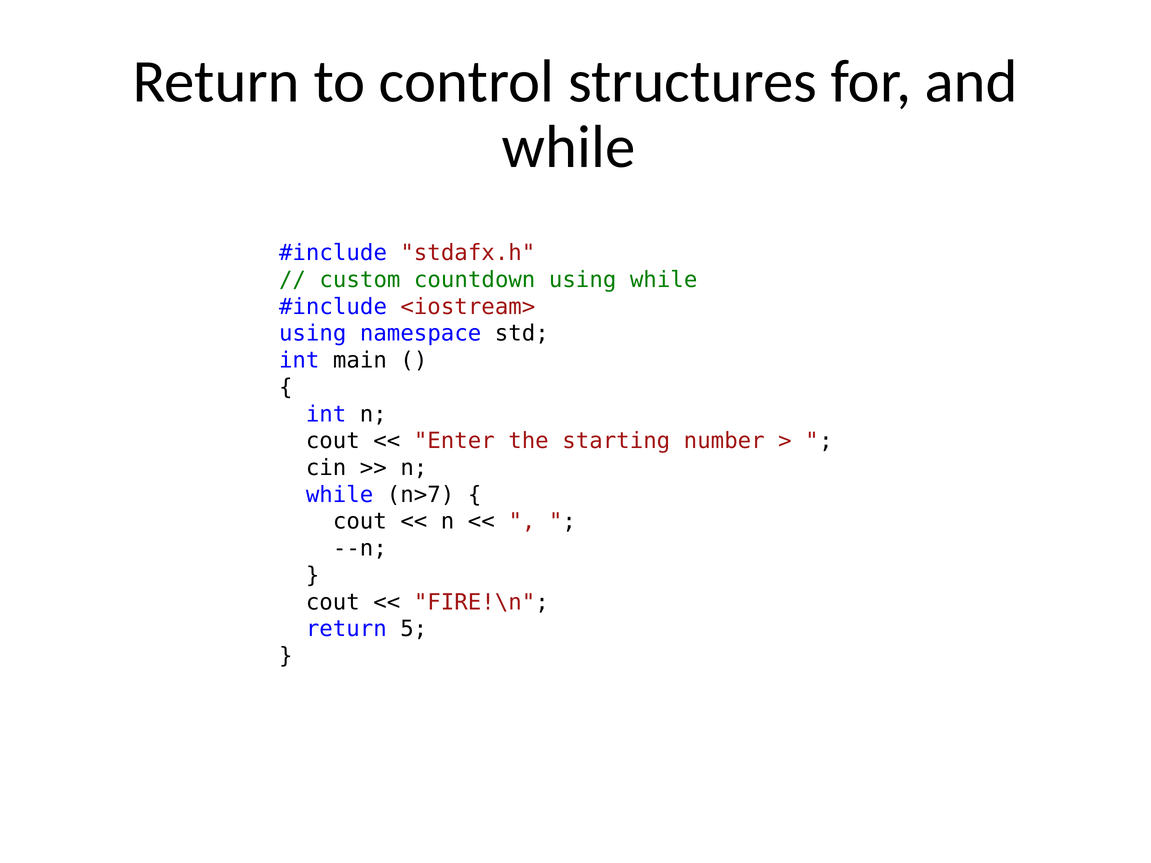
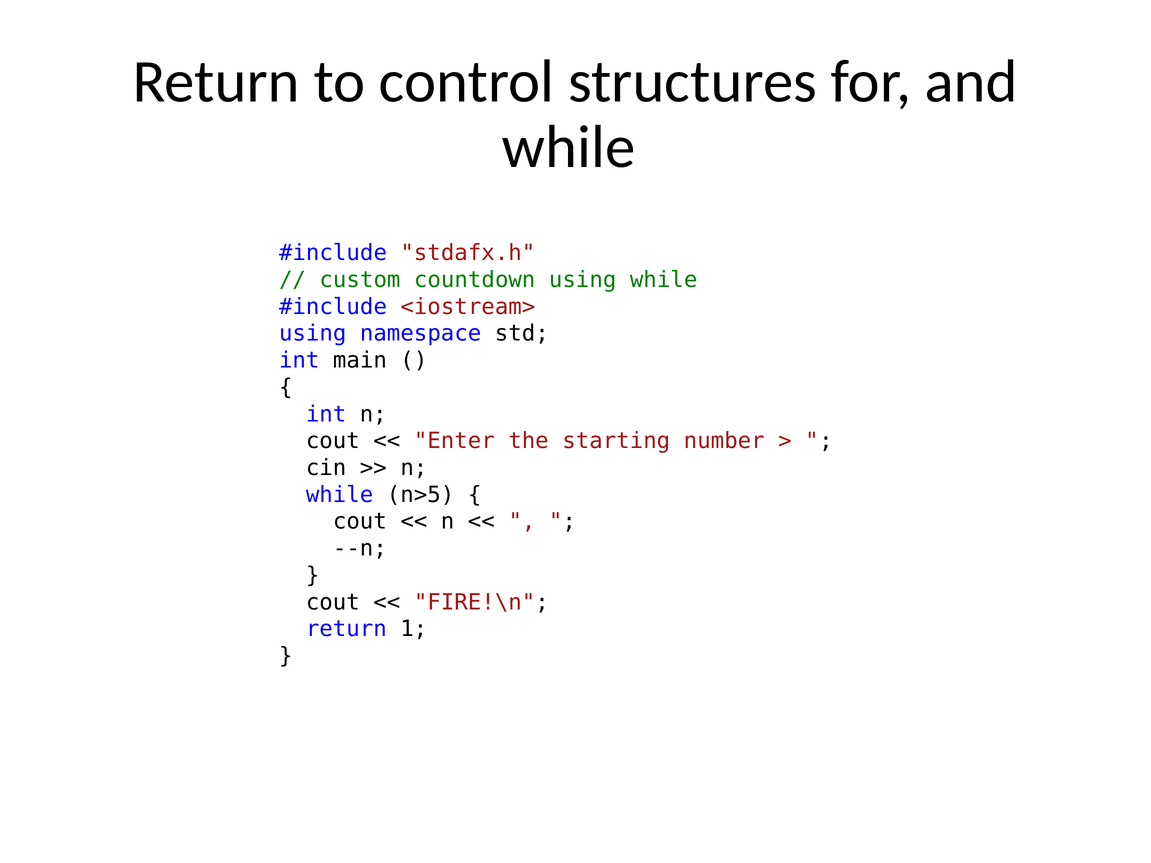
n>7: n>7 -> n>5 (421, 495)
5: 5 -> 1 (414, 629)
